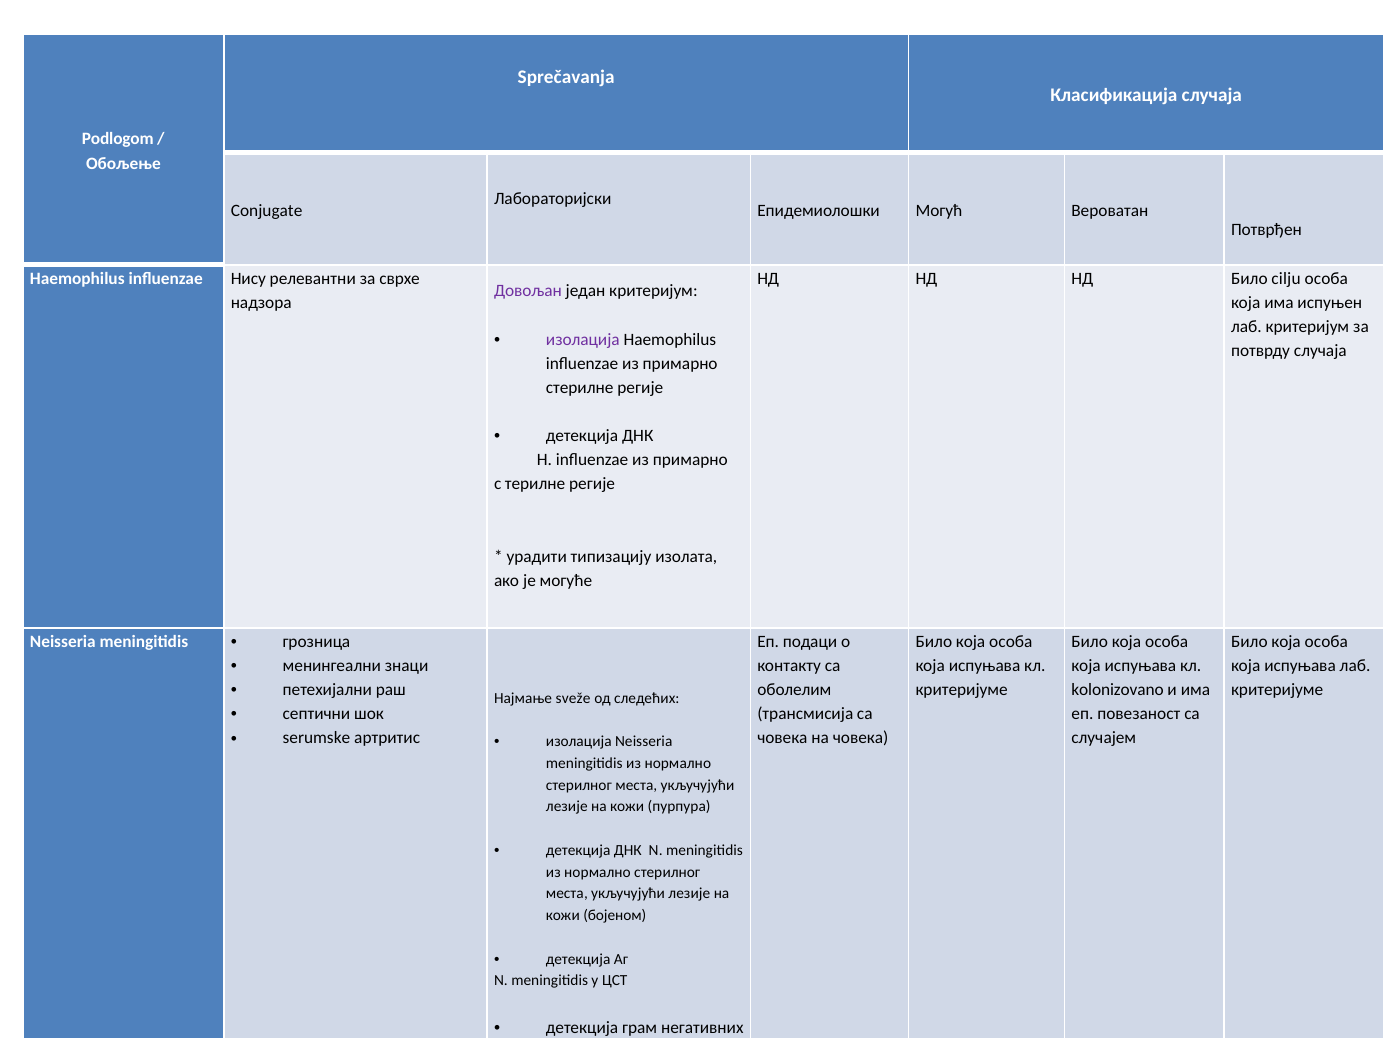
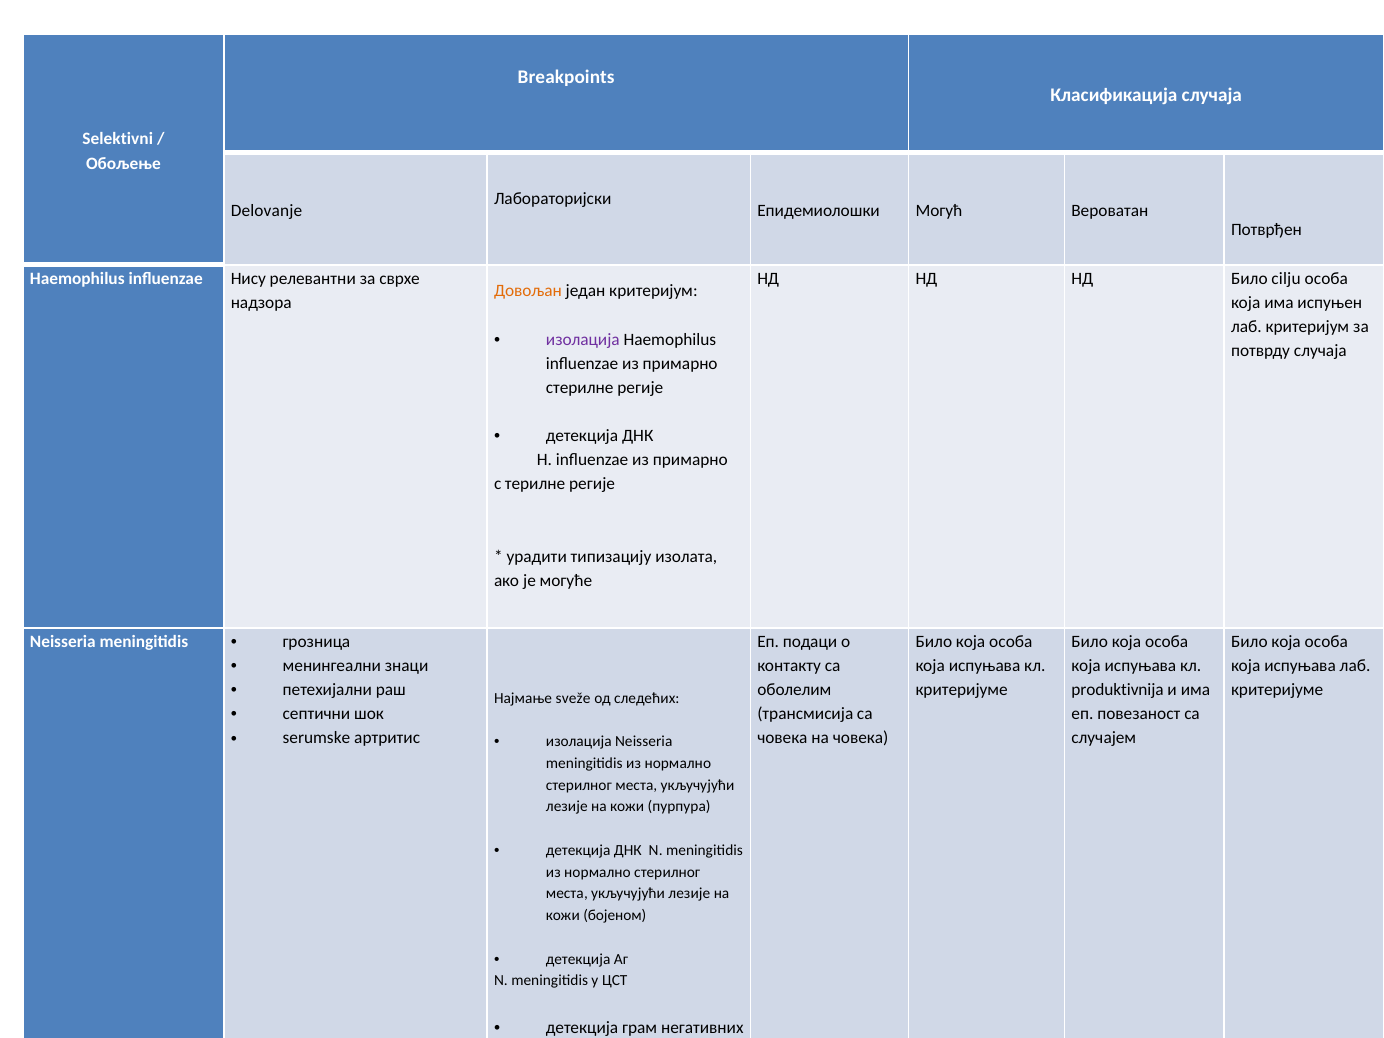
Sprečavanja: Sprečavanja -> Breakpoints (566, 77)
Podlogom: Podlogom -> Selektivni (118, 139)
Conjugate: Conjugate -> Delovanje (267, 210)
Довољан colour: purple -> orange (528, 291)
kolonizovano: kolonizovano -> produktivnija (1118, 690)
